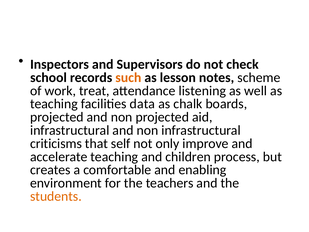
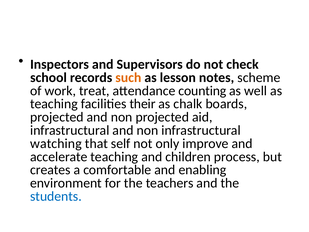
listening: listening -> counting (202, 91)
data: data -> their (143, 104)
criticisms: criticisms -> watching (56, 143)
students colour: orange -> blue (56, 196)
